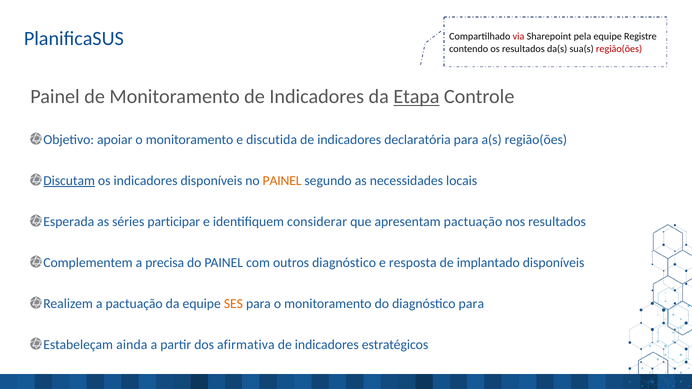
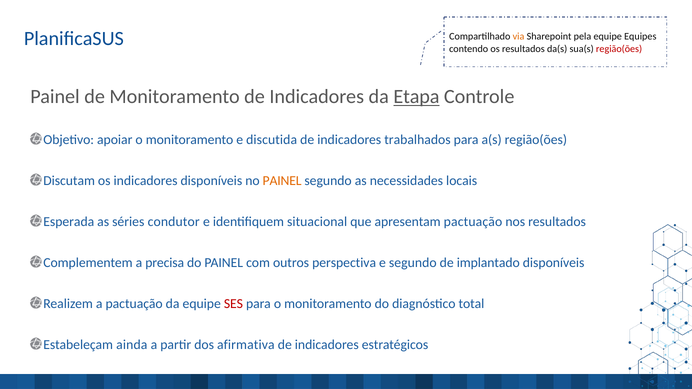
via colour: red -> orange (519, 37)
Registre: Registre -> Equipes (640, 37)
declaratória: declaratória -> trabalhados (417, 140)
Discutam underline: present -> none (69, 181)
participar: participar -> condutor (174, 222)
considerar: considerar -> situacional (317, 222)
outros diagnóstico: diagnóstico -> perspectiva (344, 263)
e resposta: resposta -> segundo (413, 263)
SES colour: orange -> red (233, 304)
diagnóstico para: para -> total (471, 304)
